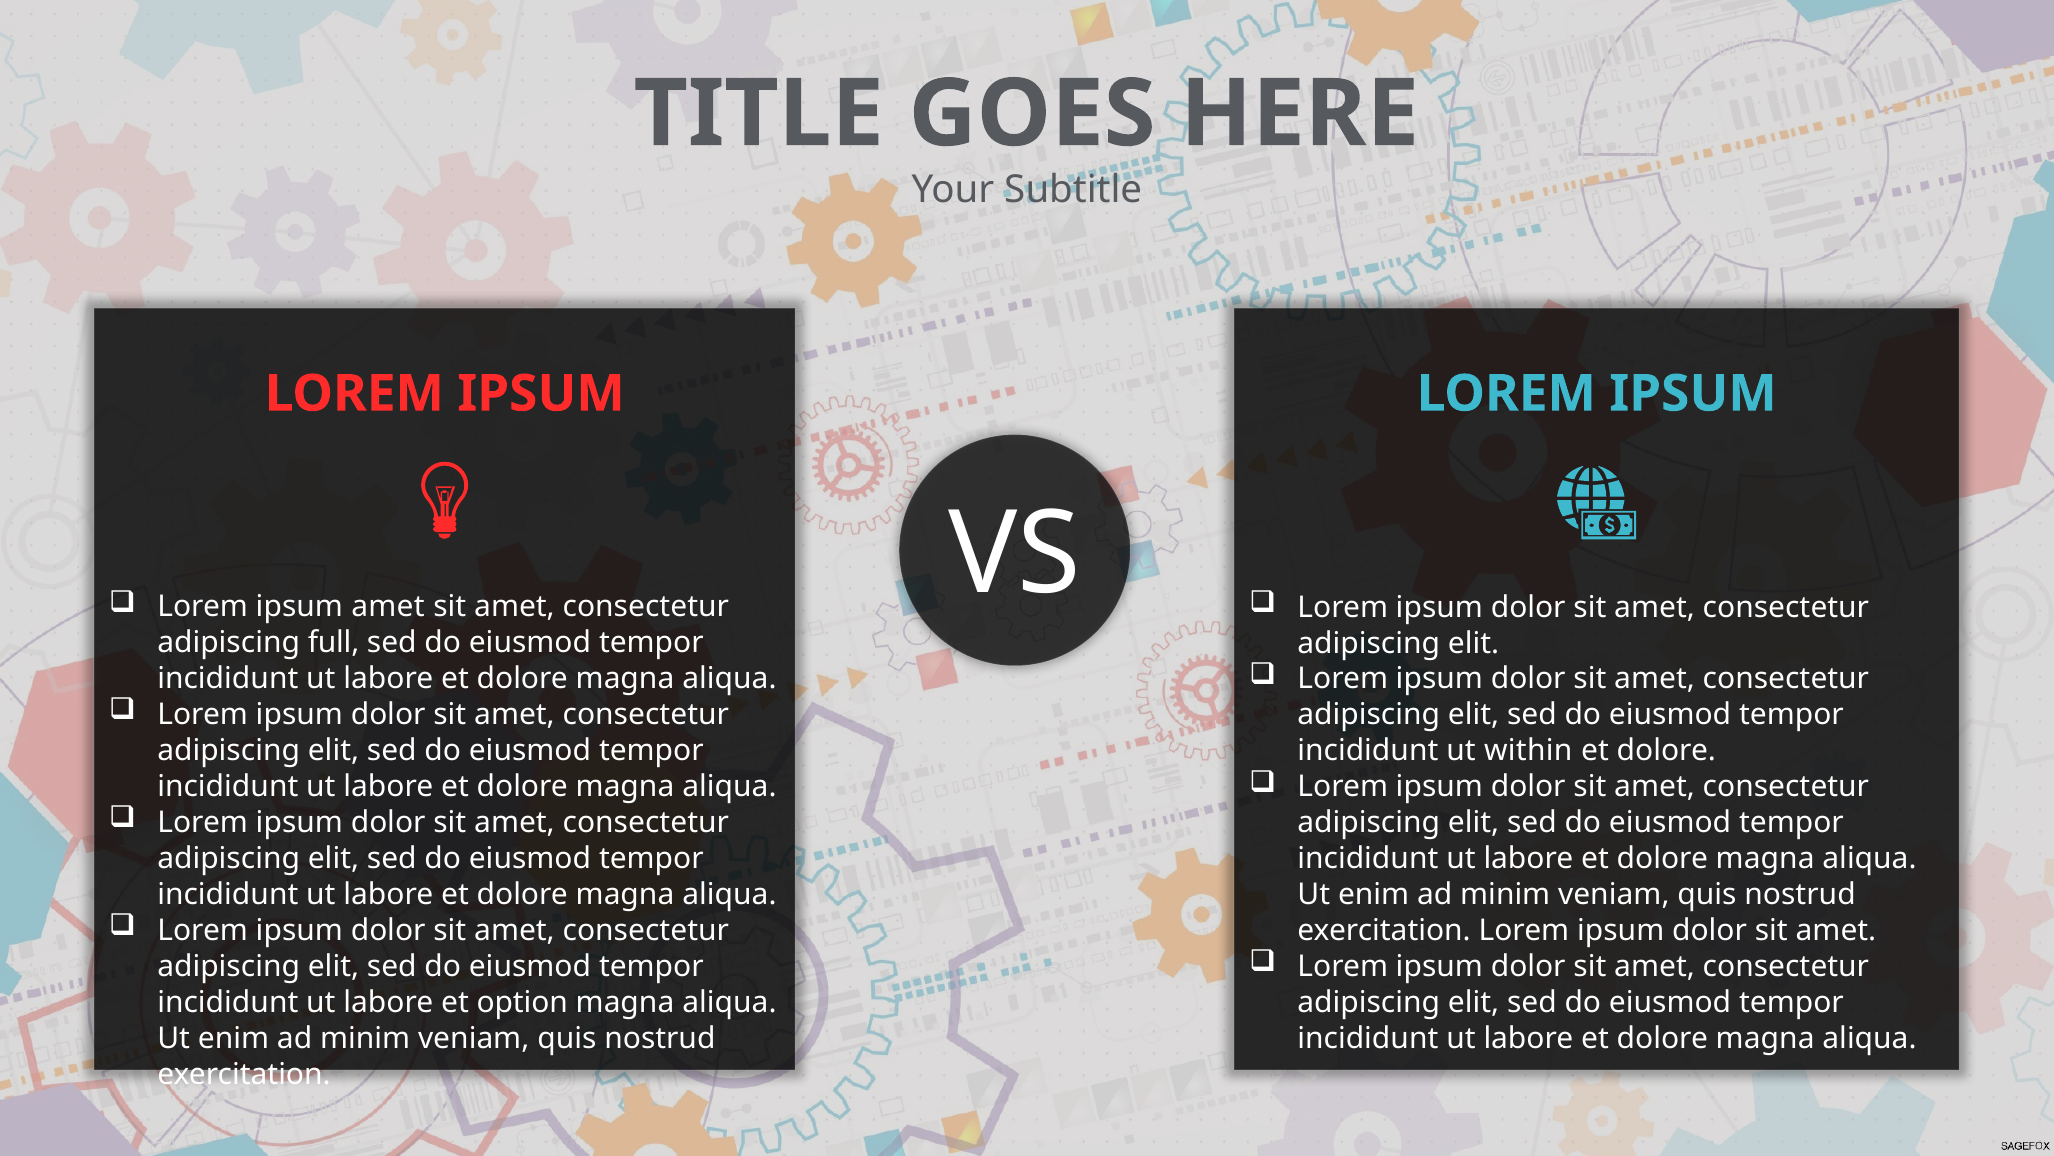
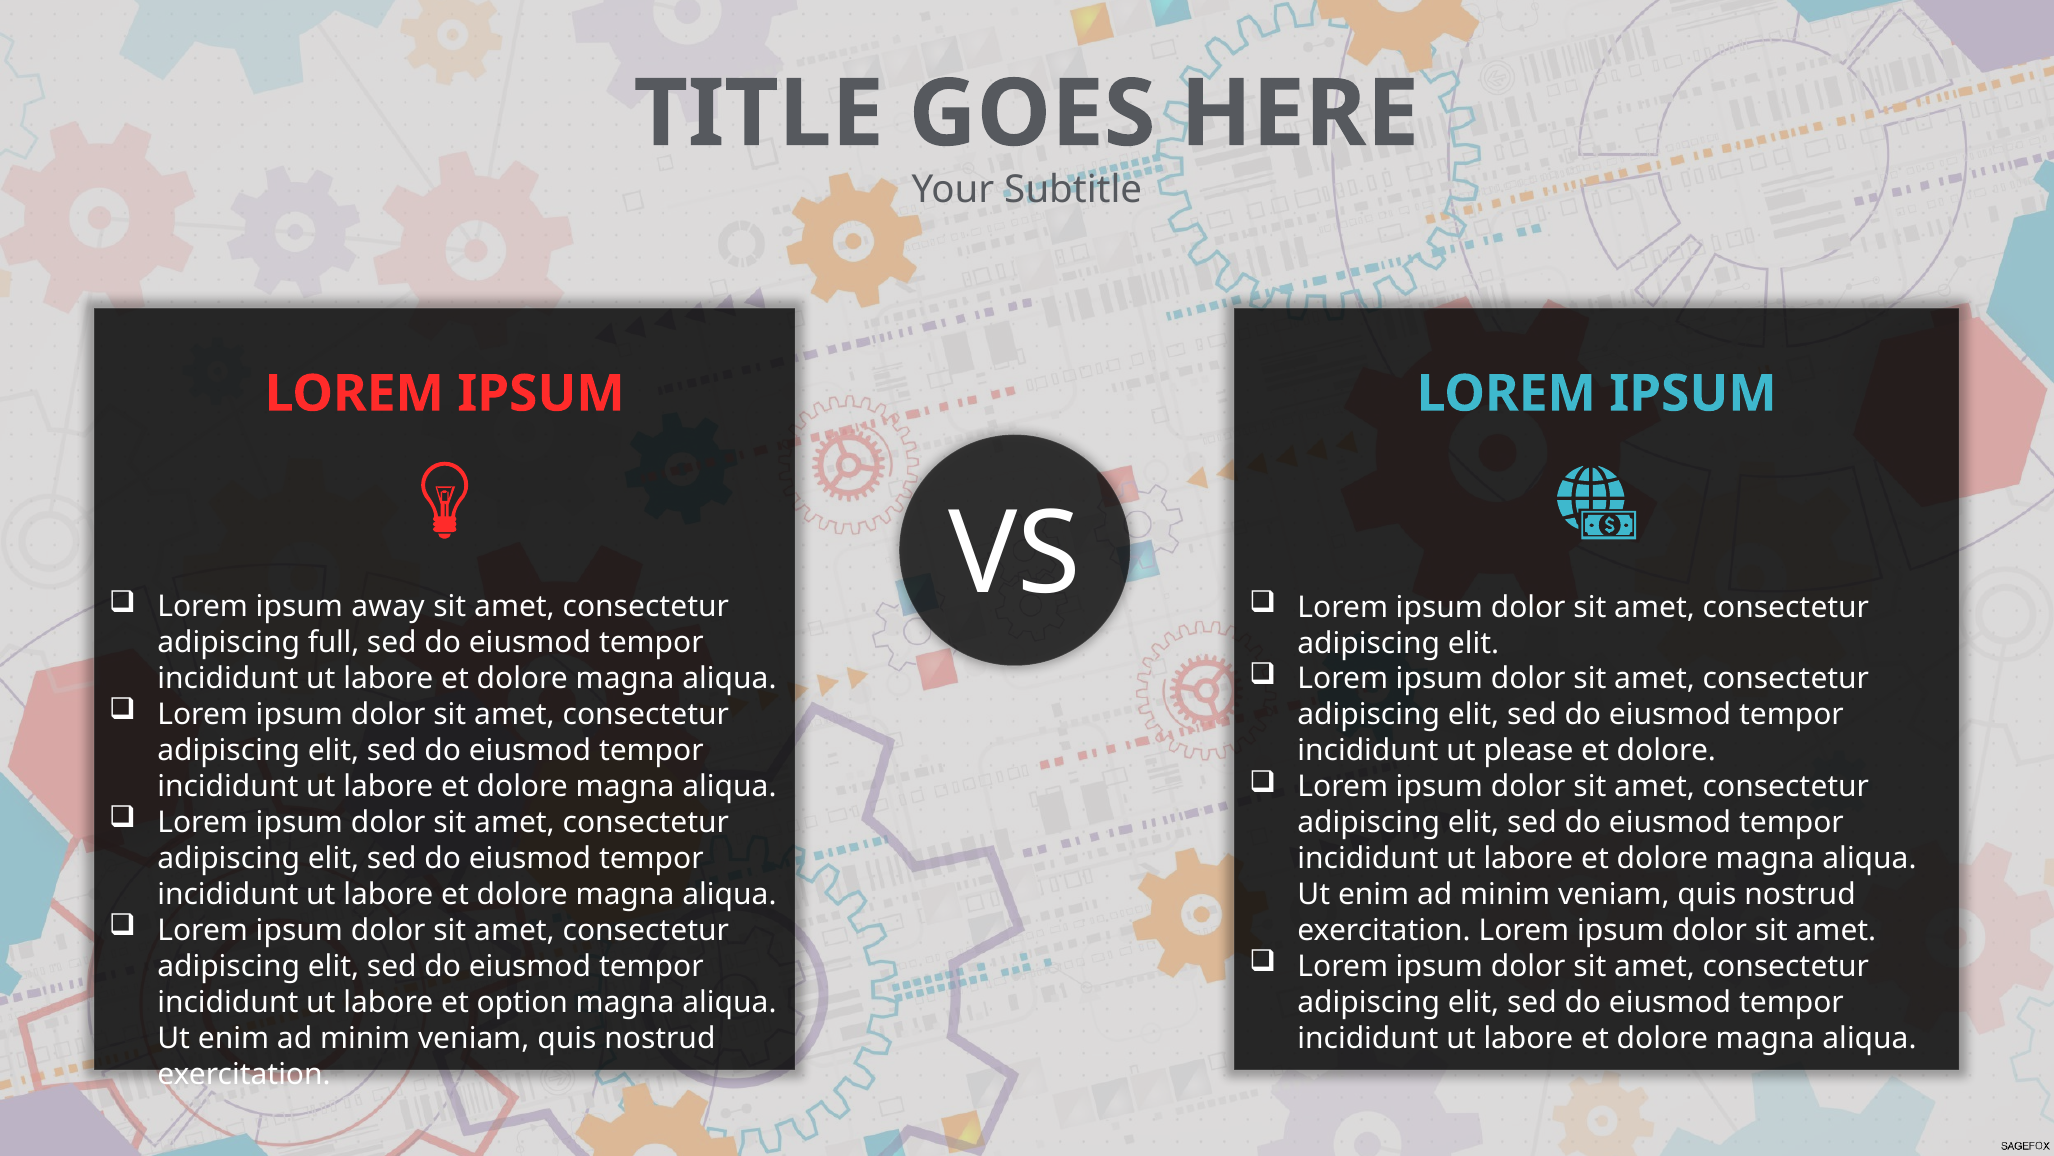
ipsum amet: amet -> away (388, 607)
within: within -> please (1529, 751)
